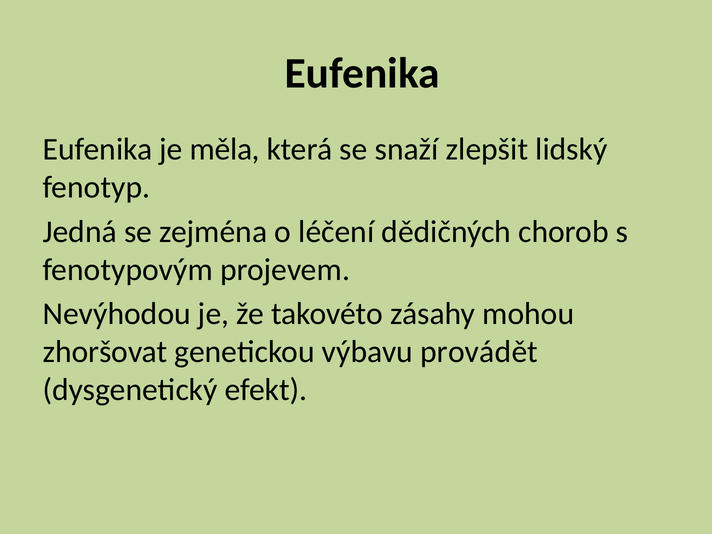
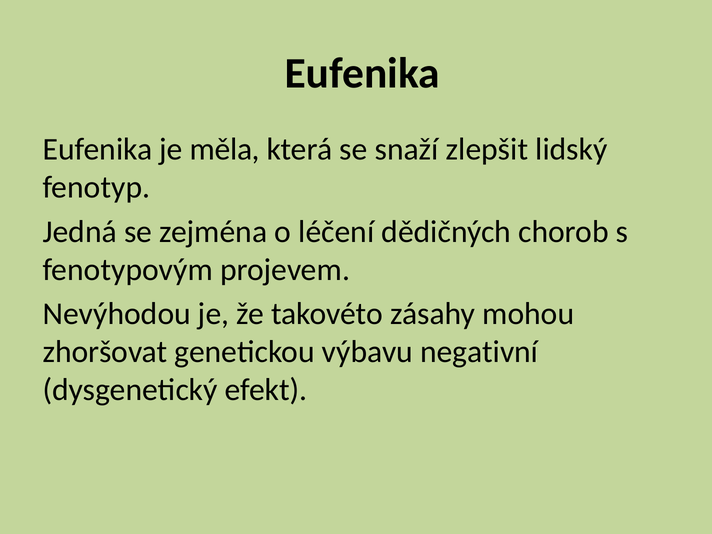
provádět: provádět -> negativní (479, 352)
